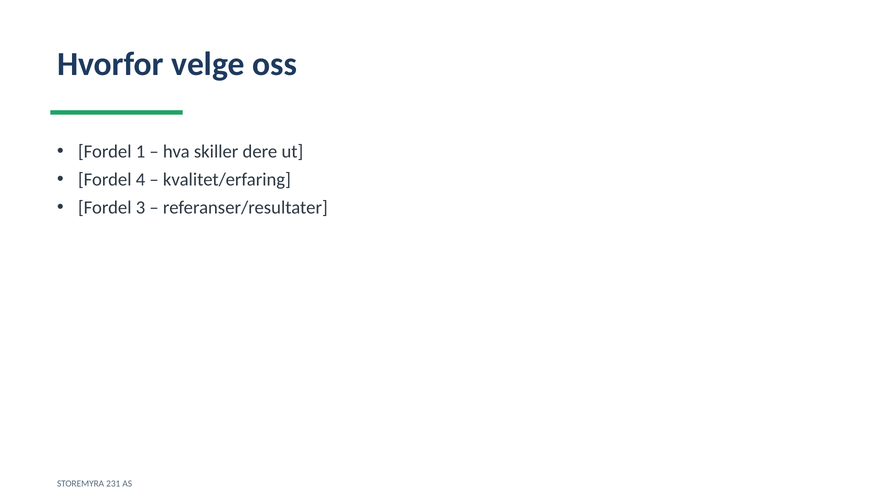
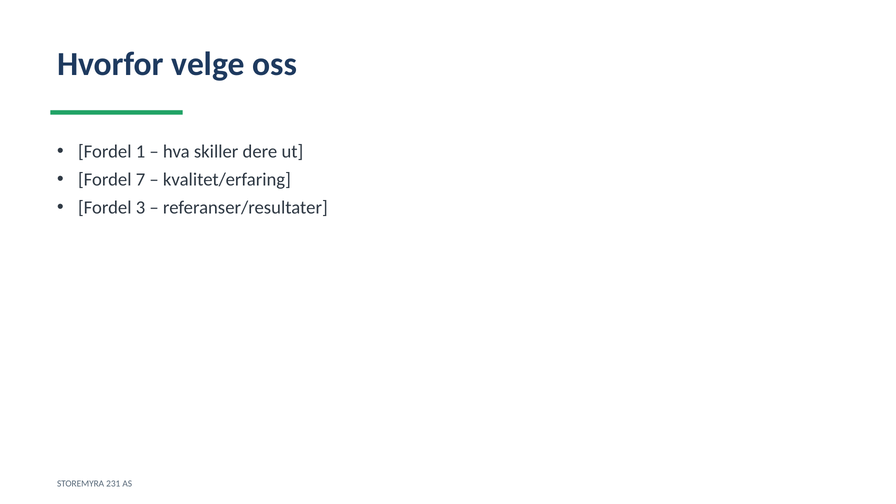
4: 4 -> 7 (141, 180)
